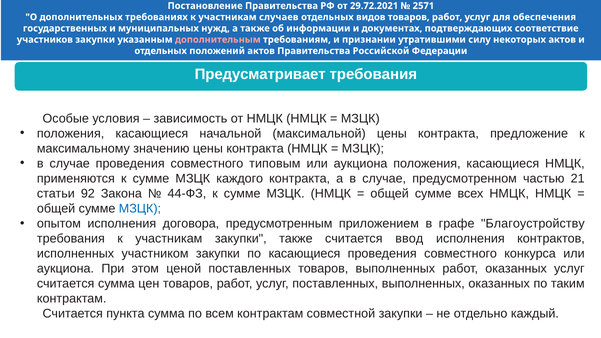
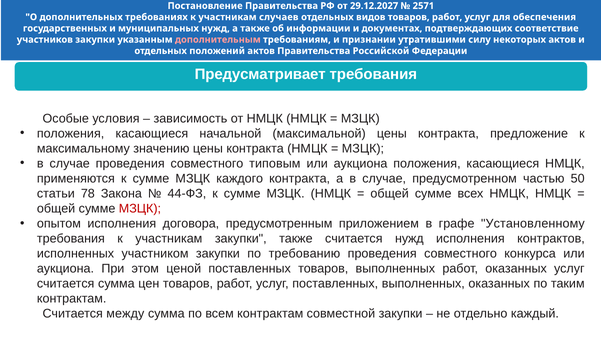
29.72.2021: 29.72.2021 -> 29.12.2027 (374, 6)
21: 21 -> 50 (578, 179)
92: 92 -> 78 (88, 194)
МЗЦК colour: blue -> red (140, 209)
Благоустройству: Благоустройству -> Установленному (533, 224)
считается ввод: ввод -> нужд (409, 239)
по касающиеся: касающиеся -> требованию (304, 254)
пункта: пункта -> между (125, 314)
